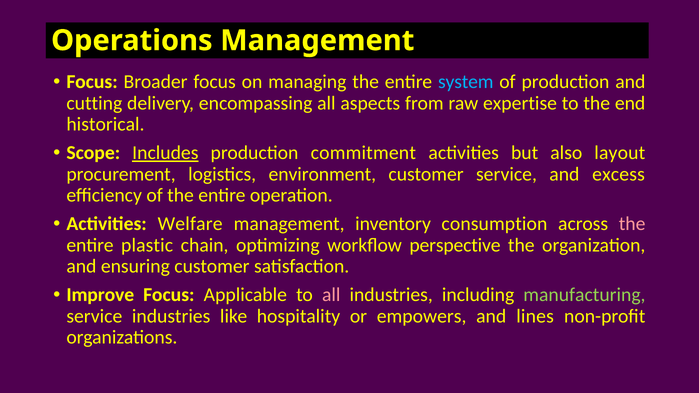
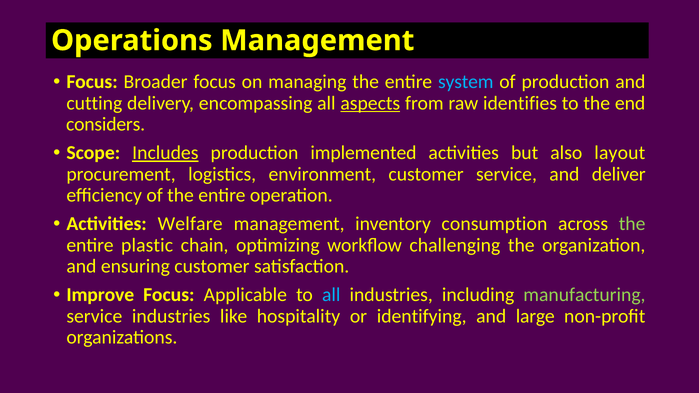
aspects underline: none -> present (370, 103)
expertise: expertise -> identifies (520, 103)
historical: historical -> considers (106, 124)
commitment: commitment -> implemented (363, 153)
excess: excess -> deliver (619, 174)
the colour: pink -> light green (632, 224)
perspective: perspective -> challenging (455, 245)
all colour: pink -> light blue (331, 295)
empowers: empowers -> identifying (422, 316)
lines: lines -> large (535, 316)
